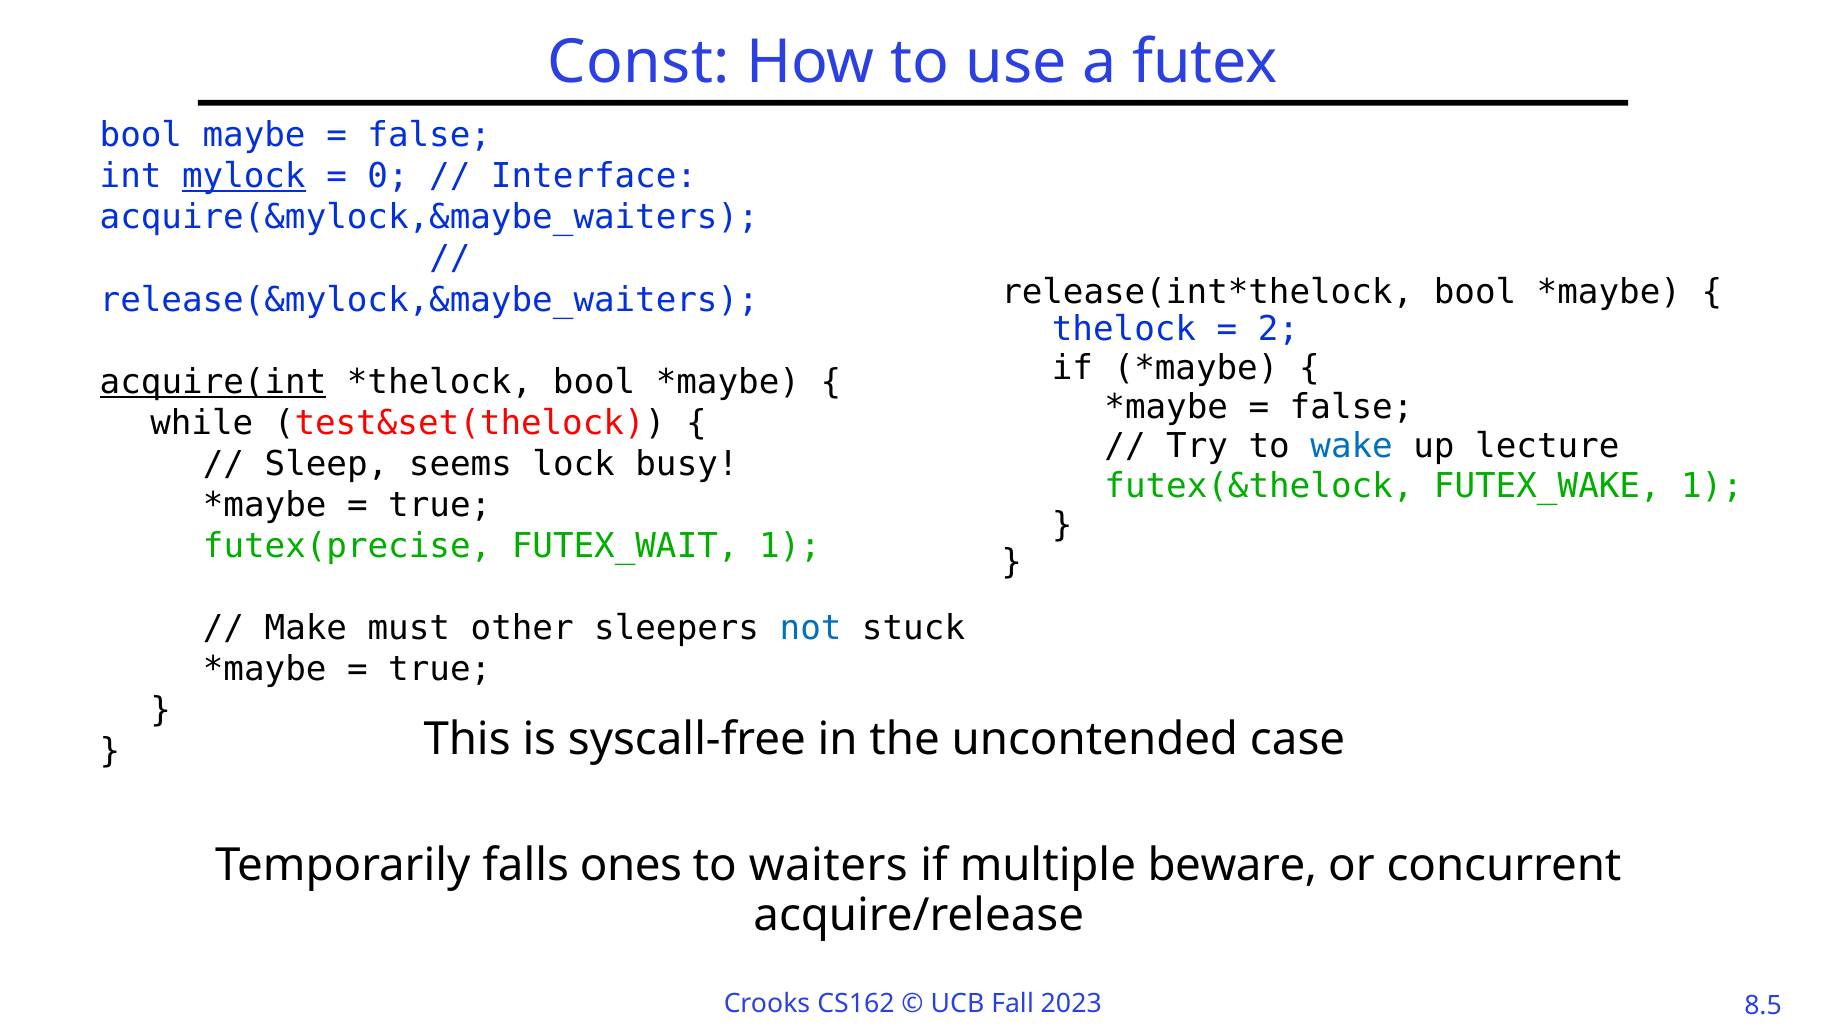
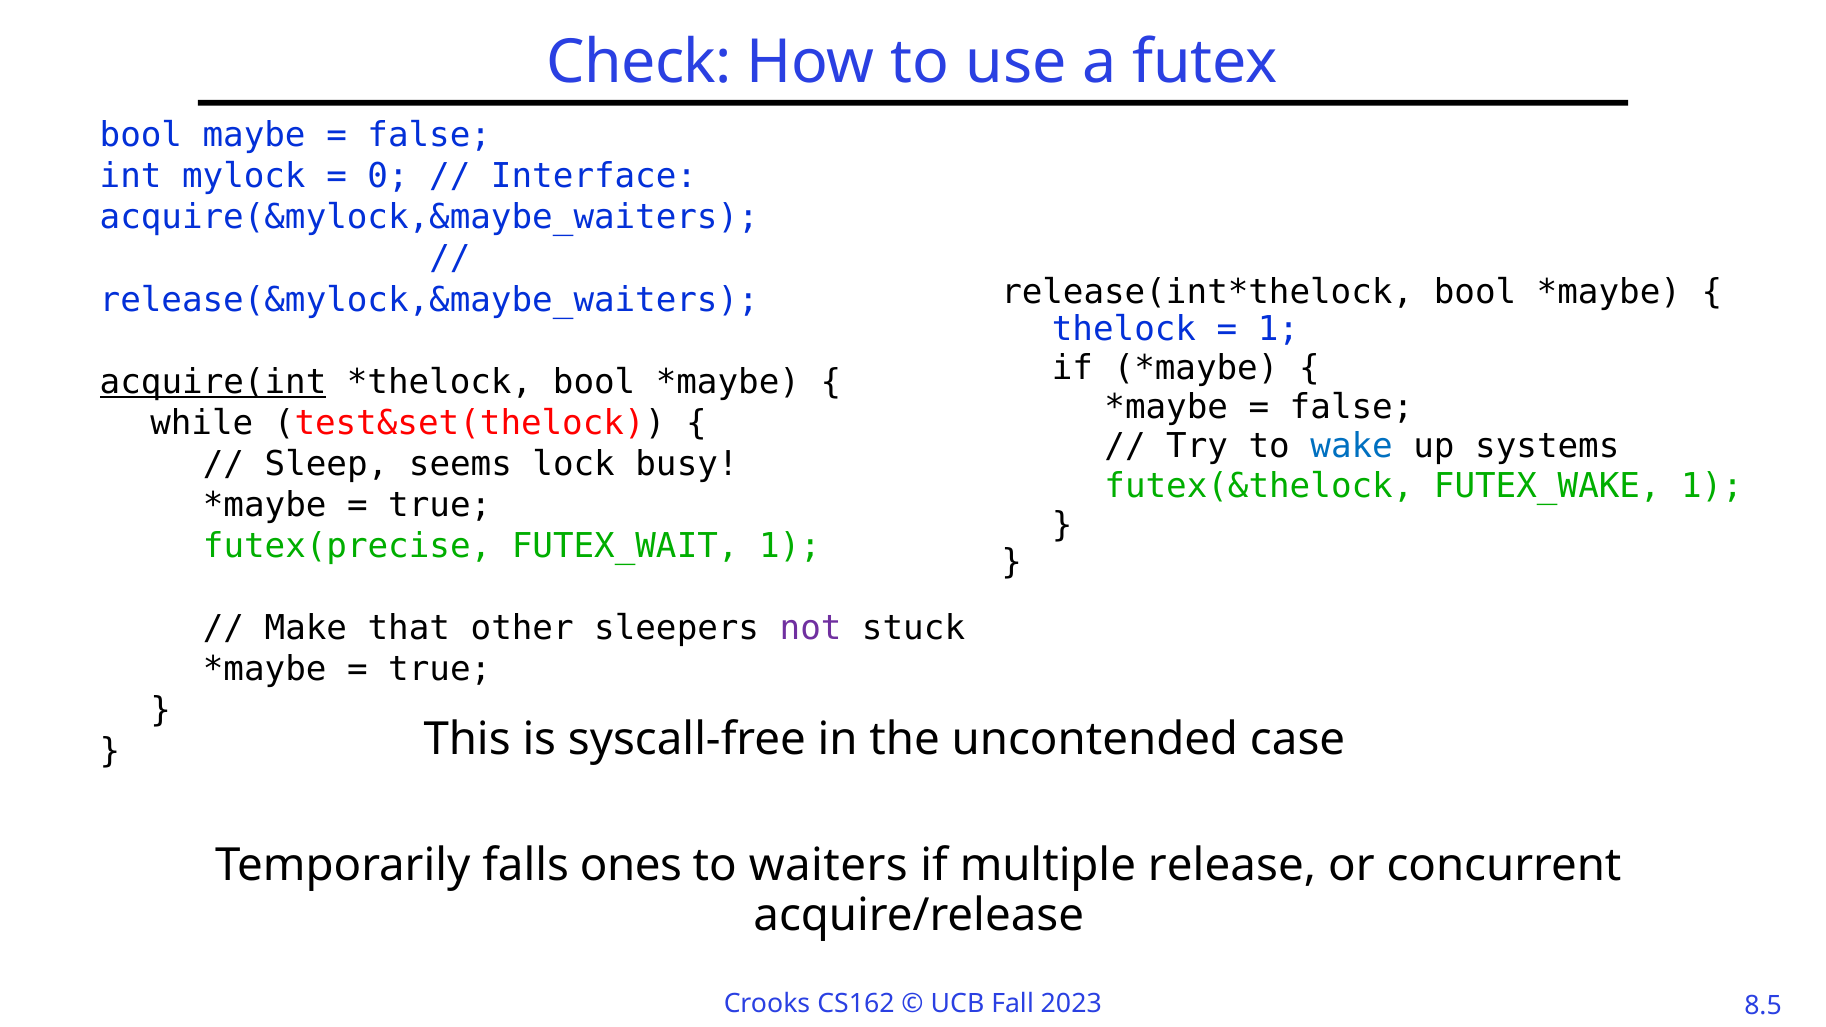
Const: Const -> Check (639, 62)
mylock underline: present -> none (244, 176)
2: 2 -> 1 (1279, 329)
lecture: lecture -> systems (1547, 447)
must: must -> that (409, 628)
not colour: blue -> purple (811, 628)
beware: beware -> release (1232, 866)
